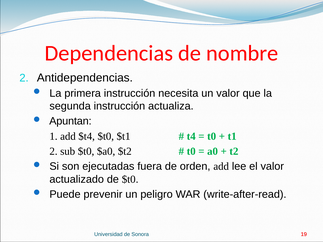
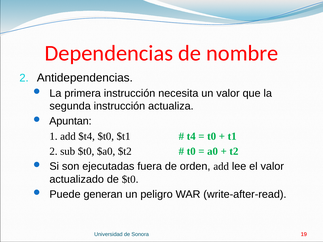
prevenir: prevenir -> generan (103, 195)
